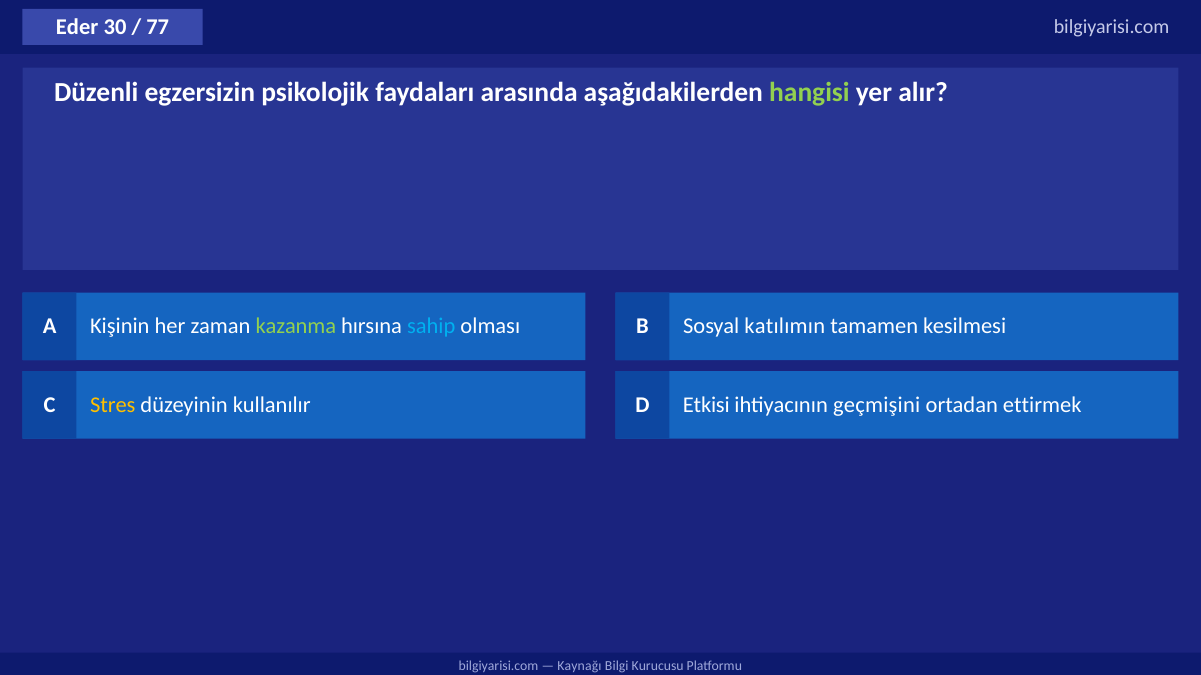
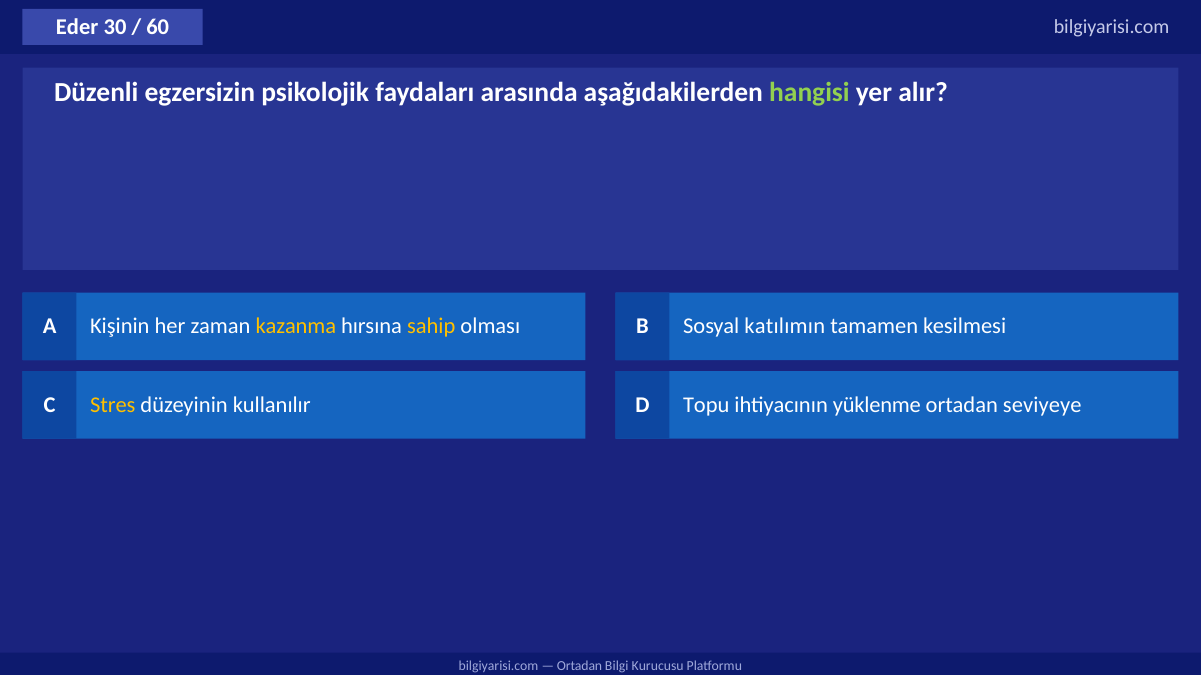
77: 77 -> 60 (158, 27)
kazanma colour: light green -> yellow (296, 327)
sahip colour: light blue -> yellow (431, 327)
Etkisi: Etkisi -> Topu (706, 406)
geçmişini: geçmişini -> yüklenme (877, 406)
ettirmek: ettirmek -> seviyeye (1042, 406)
Kaynağı: Kaynağı -> Ortadan (580, 666)
